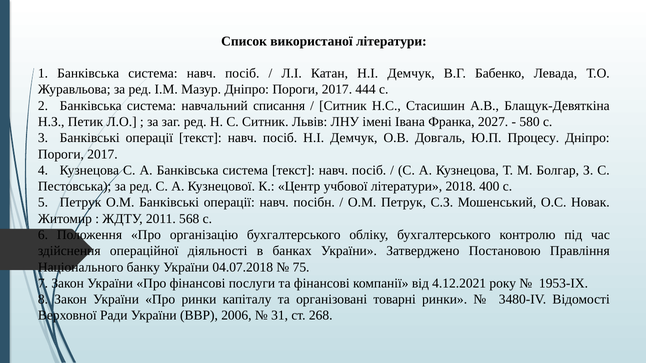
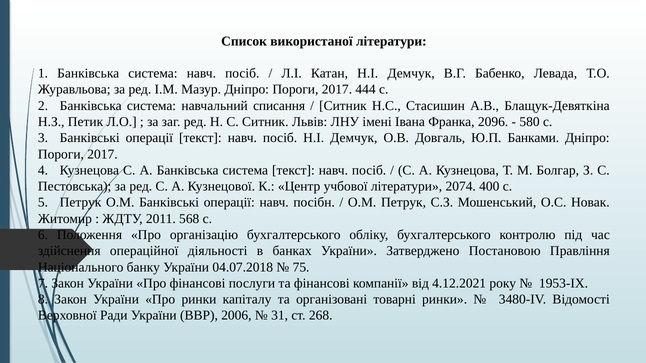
2027: 2027 -> 2096 (493, 122)
Процесу: Процесу -> Банками (533, 138)
2018: 2018 -> 2074 (461, 187)
